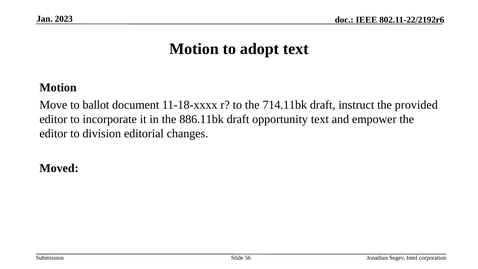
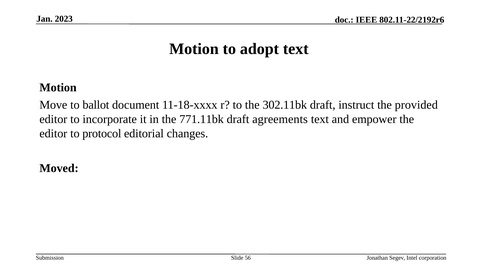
714.11bk: 714.11bk -> 302.11bk (285, 105)
886.11bk: 886.11bk -> 771.11bk (202, 119)
opportunity: opportunity -> agreements (280, 119)
division: division -> protocol (102, 133)
